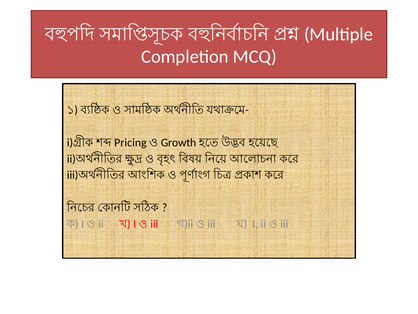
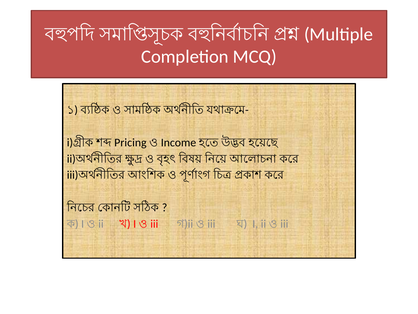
Growth: Growth -> Income (179, 142)
